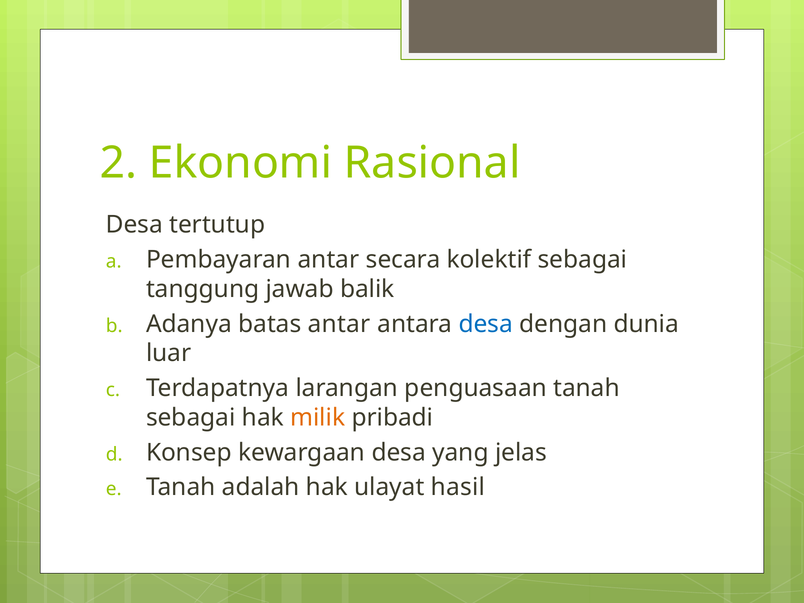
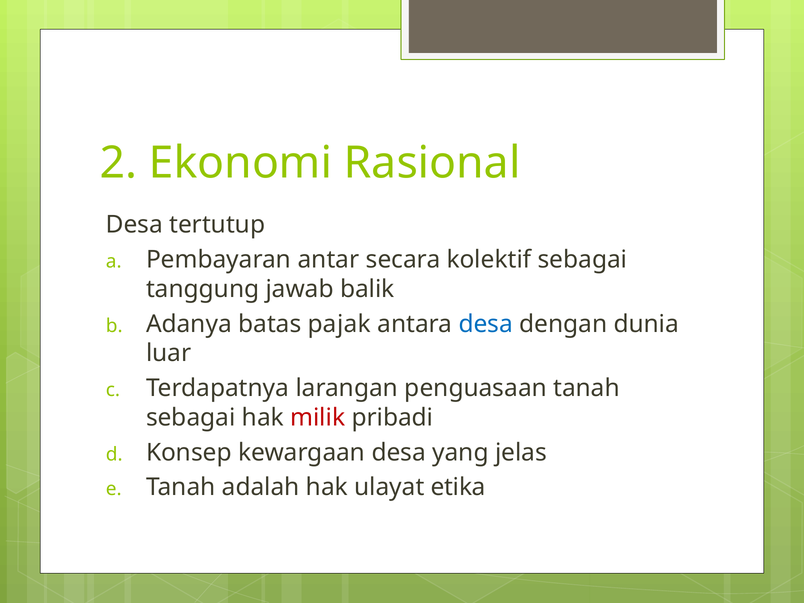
batas antar: antar -> pajak (339, 324)
milik colour: orange -> red (318, 418)
hasil: hasil -> etika (458, 487)
